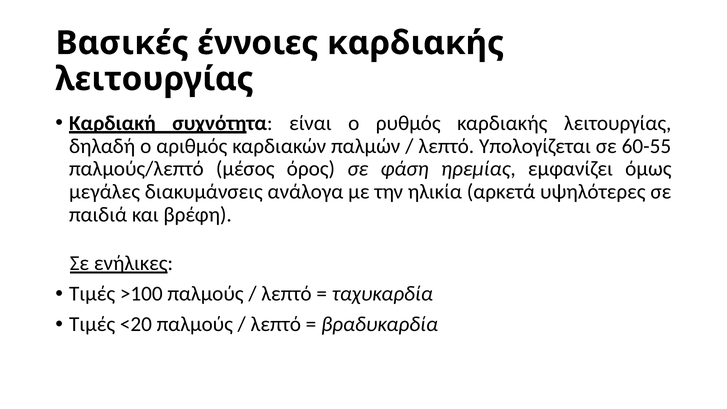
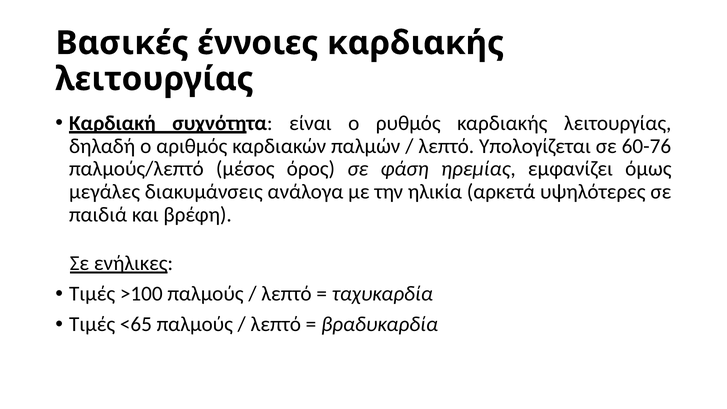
60-55: 60-55 -> 60-76 (646, 146)
<20: <20 -> <65 (136, 324)
